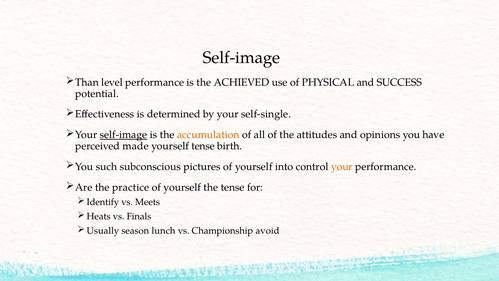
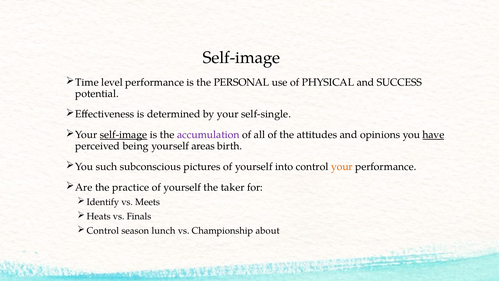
Than: Than -> Time (87, 82)
ACHIEVED: ACHIEVED -> PERSONAL (242, 82)
accumulation colour: orange -> purple (208, 135)
have underline: none -> present (434, 135)
made: made -> being (136, 146)
yourself tense: tense -> areas (203, 146)
the tense: tense -> taker (233, 187)
Usually: Usually -> Control (103, 230)
avoid: avoid -> about (268, 230)
